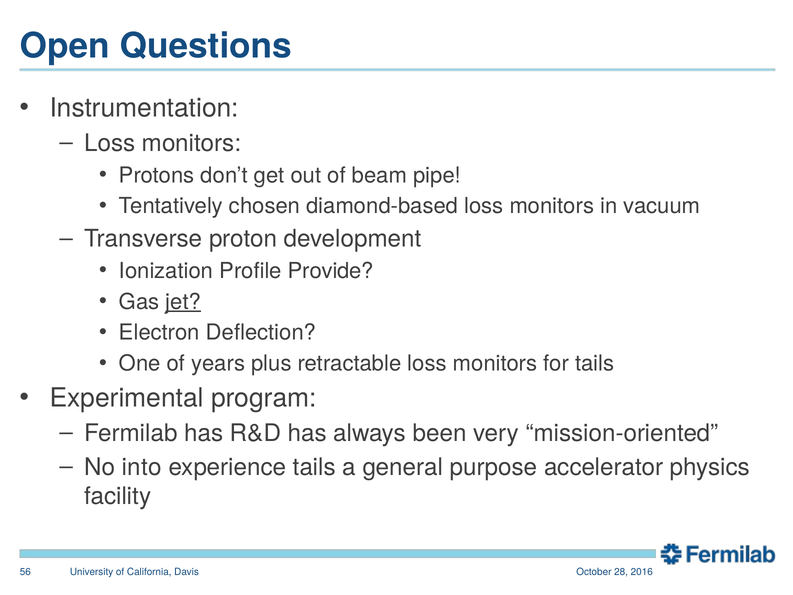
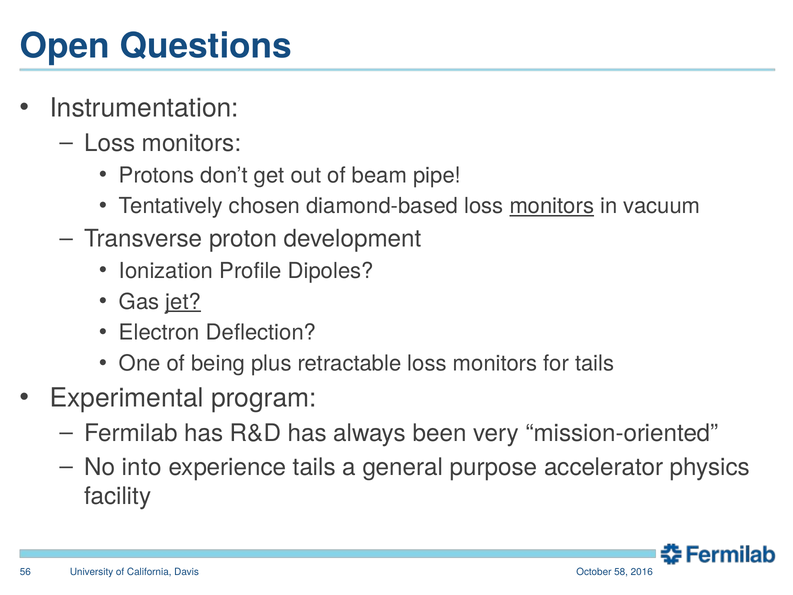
monitors underline: none -> present (552, 206)
Provide: Provide -> Dipoles (331, 271)
years: years -> being (218, 363)
28: 28 -> 58 (621, 572)
